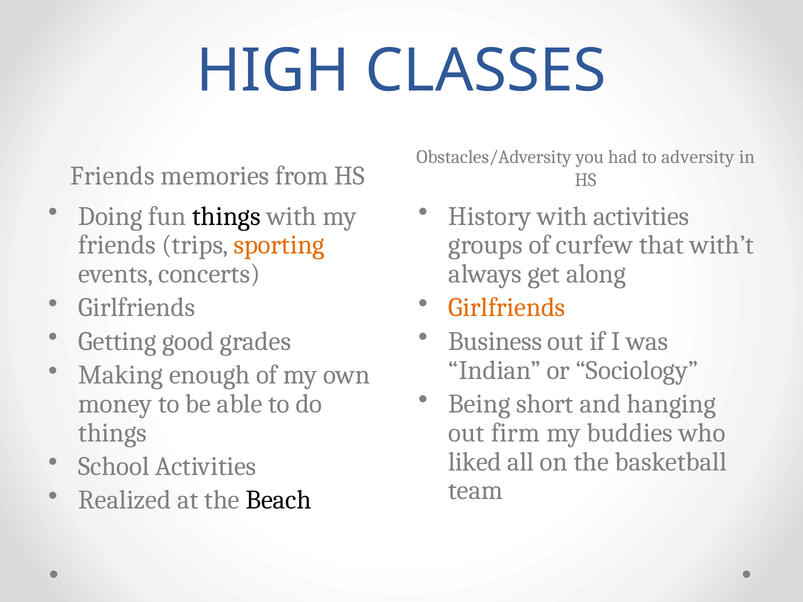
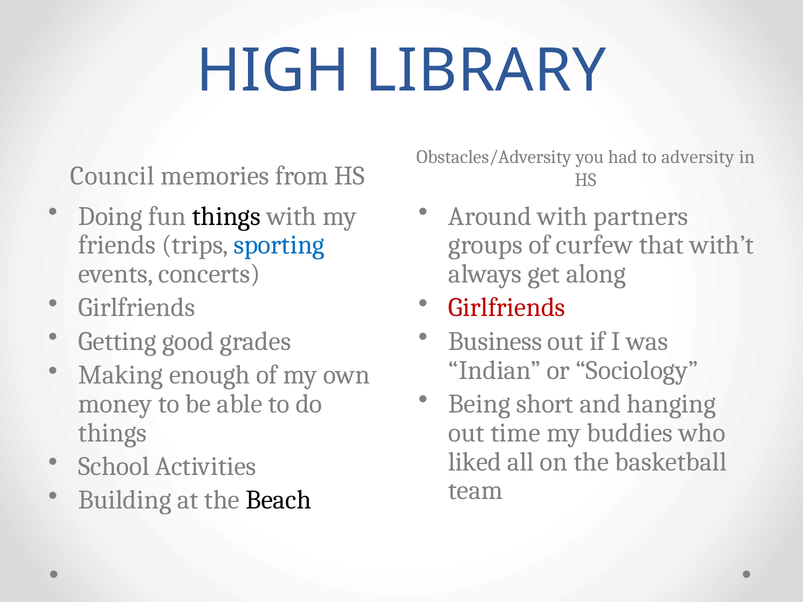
CLASSES: CLASSES -> LIBRARY (486, 71)
Friends: Friends -> Council (112, 176)
History: History -> Around (490, 216)
with activities: activities -> partners (641, 216)
sporting colour: orange -> blue (279, 245)
Girlfriends colour: orange -> red (507, 308)
firm: firm -> time (516, 433)
Realized: Realized -> Building (125, 500)
